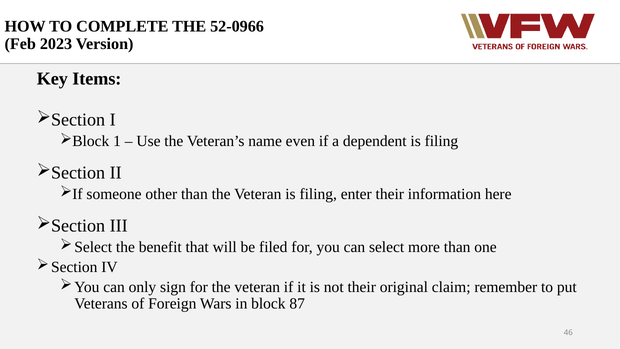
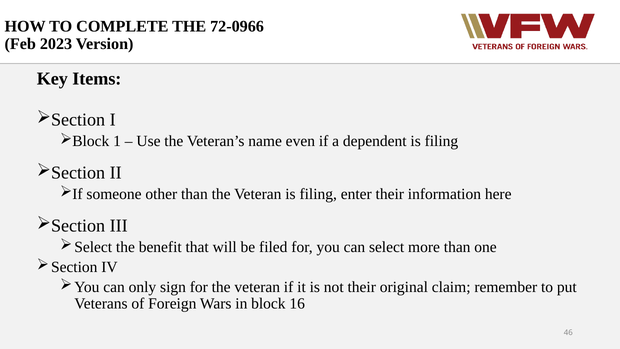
52-0966: 52-0966 -> 72-0966 (237, 26)
87: 87 -> 16 (297, 304)
